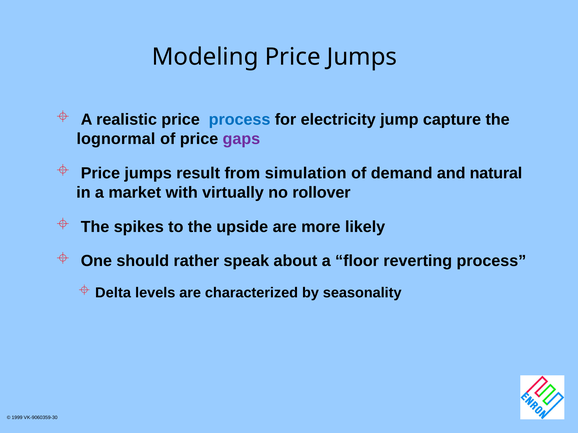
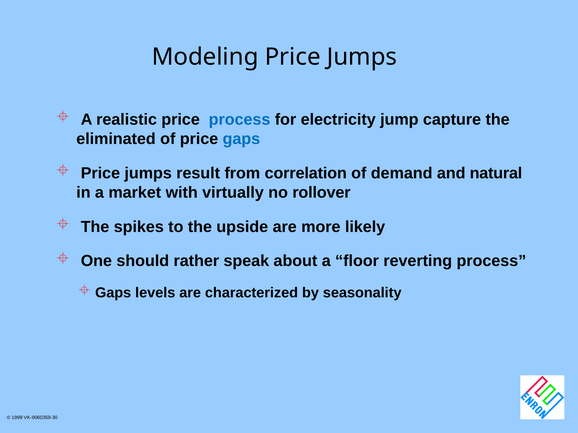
lognormal: lognormal -> eliminated (116, 139)
gaps colour: purple -> blue (241, 139)
simulation: simulation -> correlation (306, 173)
Delta: Delta -> Gaps (113, 293)
